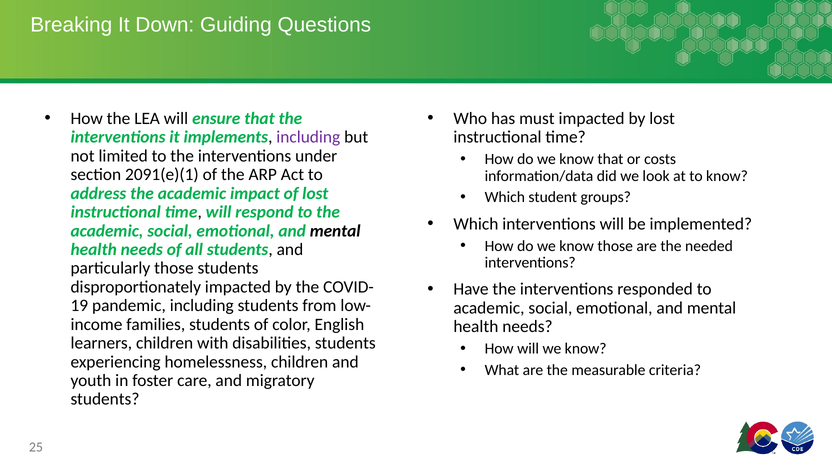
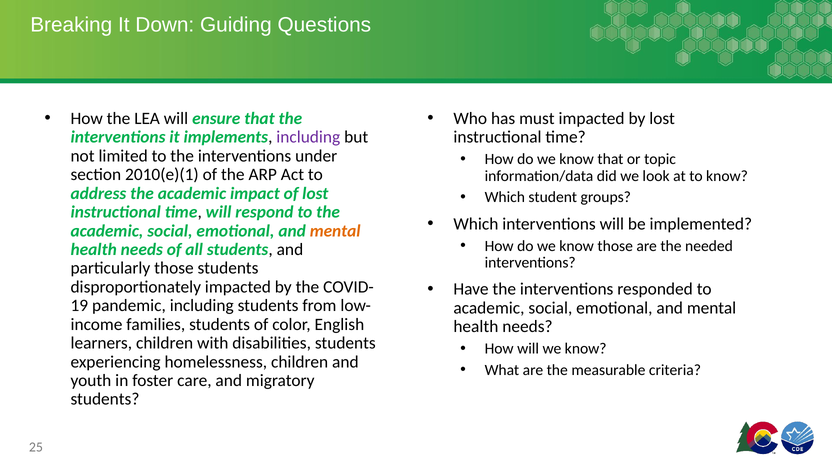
costs: costs -> topic (660, 159)
2091(e)(1: 2091(e)(1 -> 2010(e)(1 (162, 175)
mental colour: black -> orange (335, 231)
